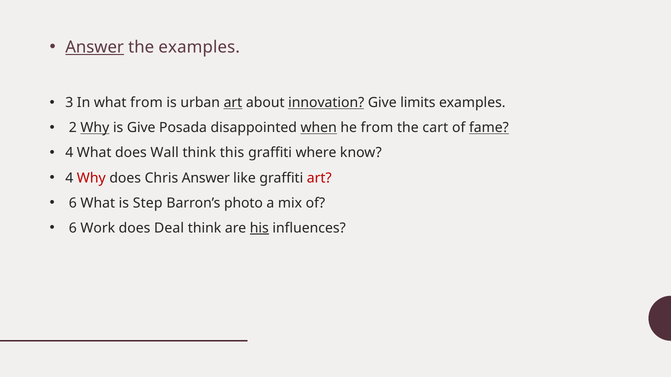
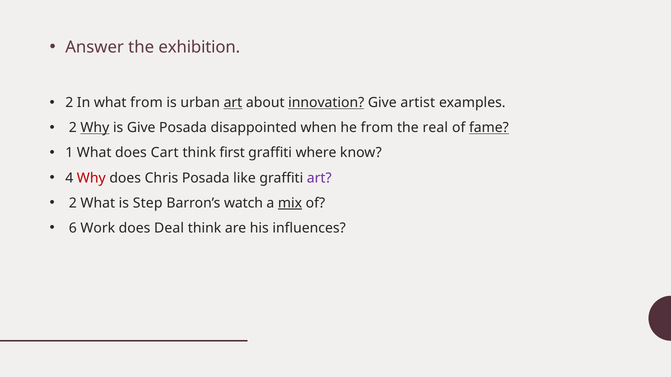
Answer underline: present -> none (95, 47)
the examples: examples -> exhibition (199, 47)
3: 3 -> 2 (69, 103)
limits: limits -> artist (418, 103)
when underline: present -> none (319, 128)
cart: cart -> real (435, 128)
4: 4 -> 1 (69, 153)
Wall: Wall -> Cart (165, 153)
this: this -> first (232, 153)
Chris Answer: Answer -> Posada (206, 178)
art colour: red -> purple (319, 178)
6: 6 -> 2 (73, 203)
photo: photo -> watch (243, 203)
mix underline: none -> present (290, 203)
his underline: present -> none (259, 228)
